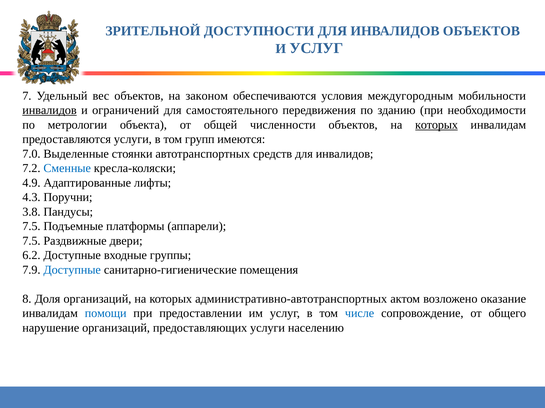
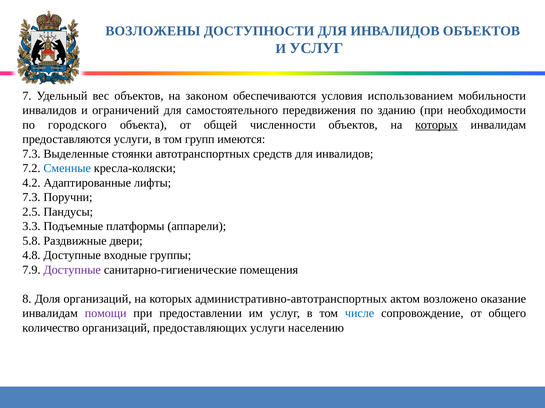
ЗРИТЕЛЬНОЙ: ЗРИТЕЛЬНОЙ -> ВОЗЛОЖЕНЫ (153, 31)
междугородным: междугородным -> использованием (410, 96)
инвалидов underline: present -> none (50, 110)
метрологии: метрологии -> городского (77, 125)
7.0: 7.0 -> 7.3 (31, 154)
4.9: 4.9 -> 4.2 (31, 183)
4.3: 4.3 -> 7.3 (31, 198)
3.8: 3.8 -> 2.5 (31, 212)
7.5: 7.5 -> 3.3 (31, 227)
7.5: 7.5 -> 5.8 (31, 241)
6.2: 6.2 -> 4.8 (31, 256)
Доступные colour: blue -> purple (72, 270)
помощи colour: blue -> purple (106, 314)
нарушение: нарушение -> количество (51, 328)
